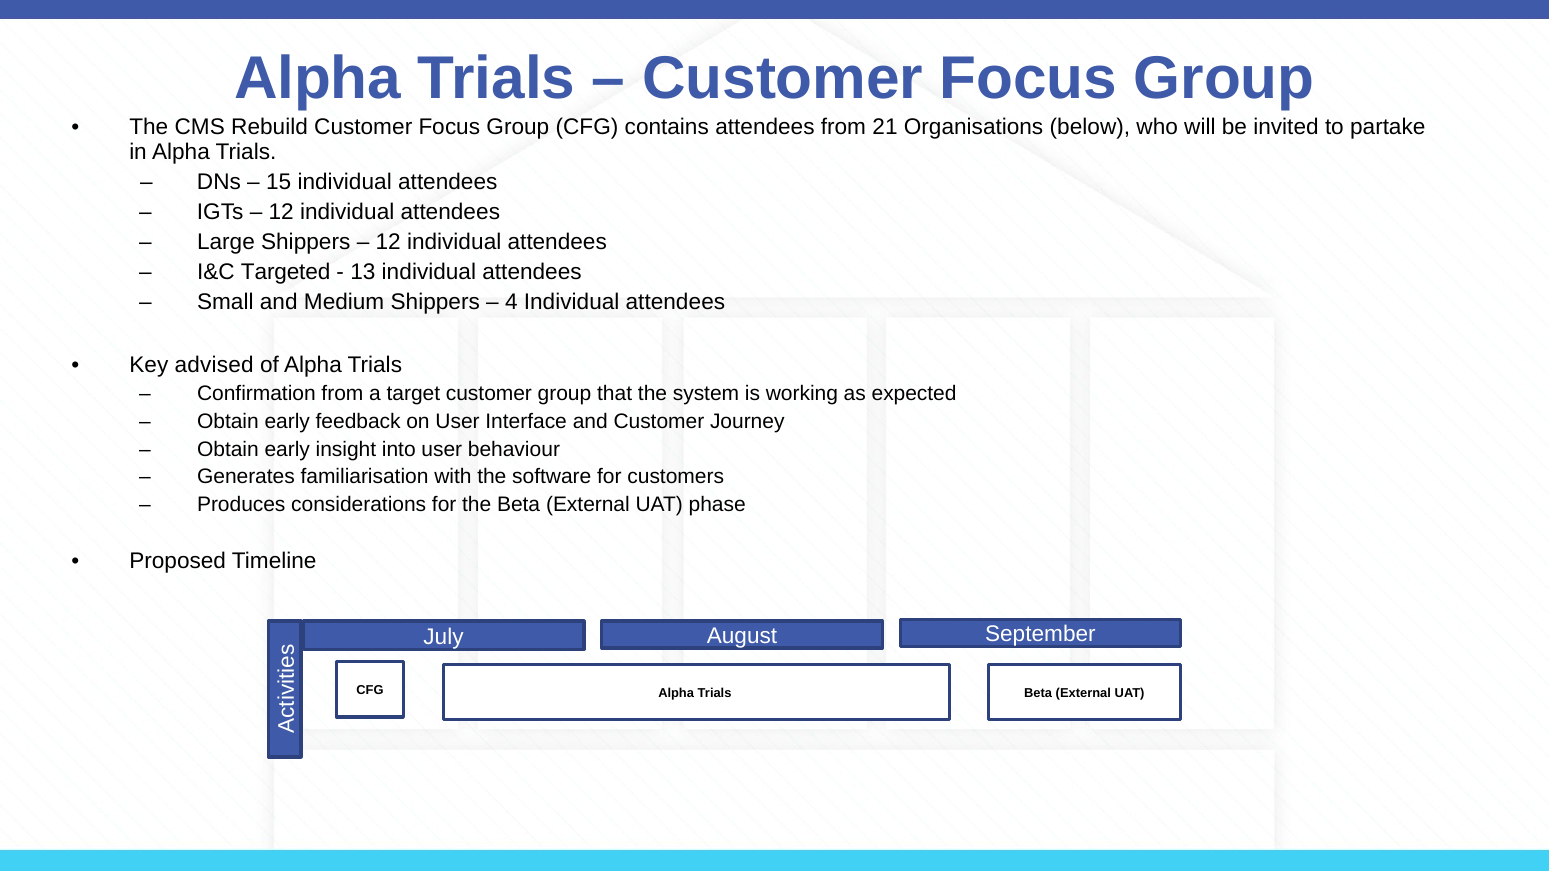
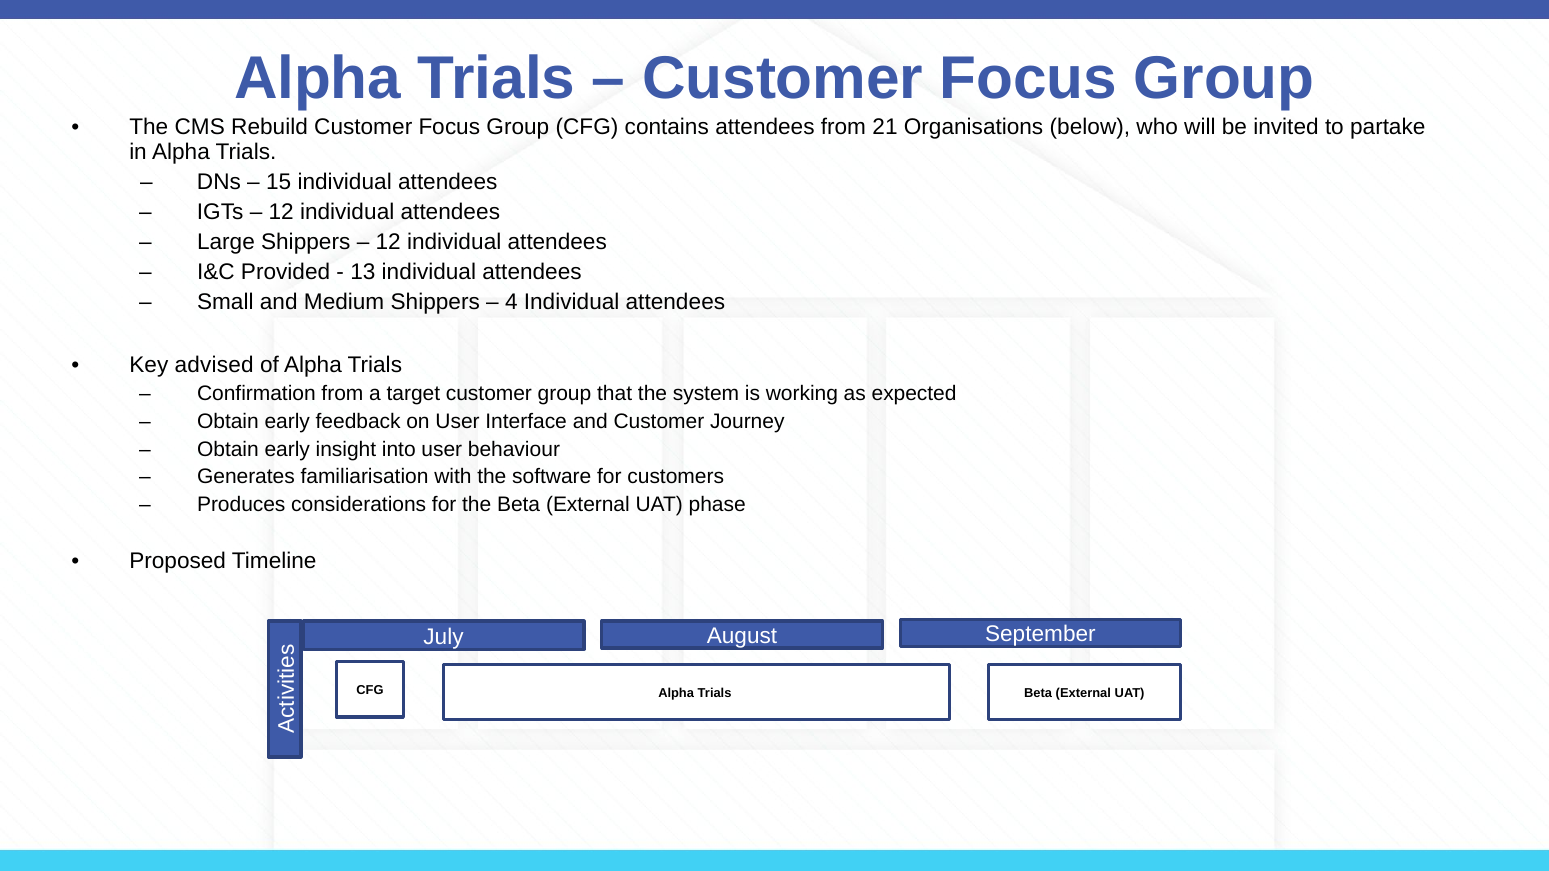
Targeted: Targeted -> Provided (286, 272)
